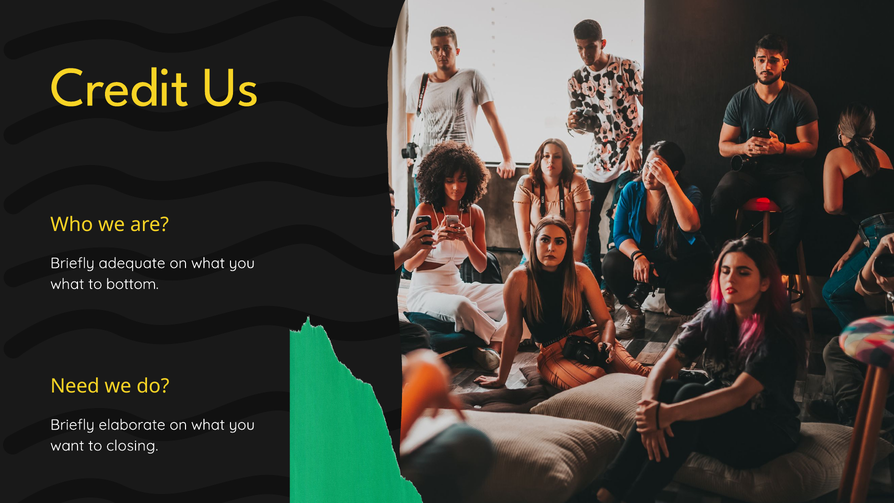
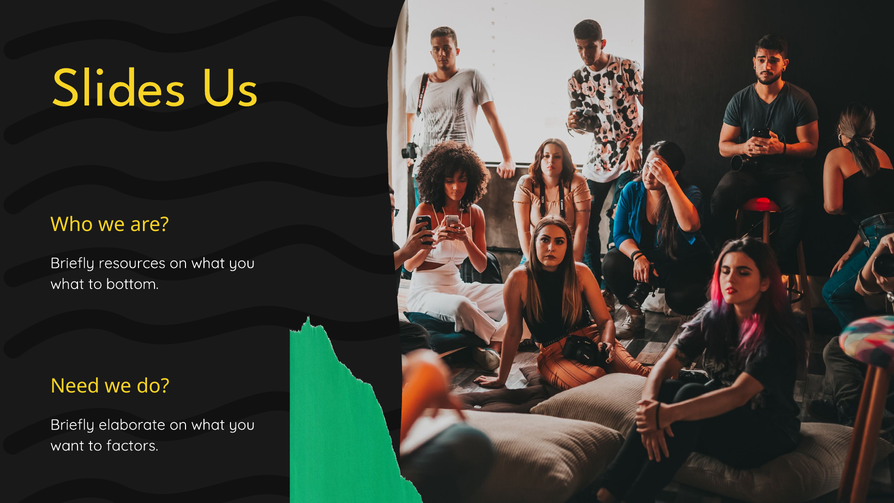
Credit: Credit -> Slides (119, 87)
adequate: adequate -> resources (132, 263)
closing: closing -> factors (132, 446)
